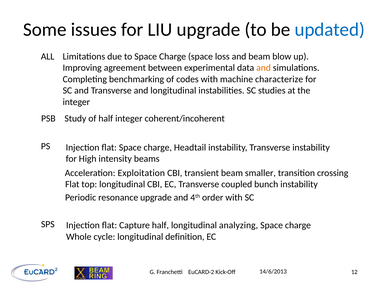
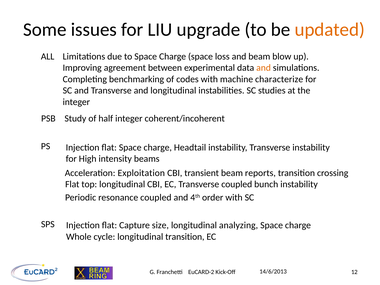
updated colour: blue -> orange (330, 29)
smaller: smaller -> reports (260, 173)
resonance upgrade: upgrade -> coupled (156, 198)
Capture half: half -> size (160, 225)
longitudinal definition: definition -> transition (185, 237)
